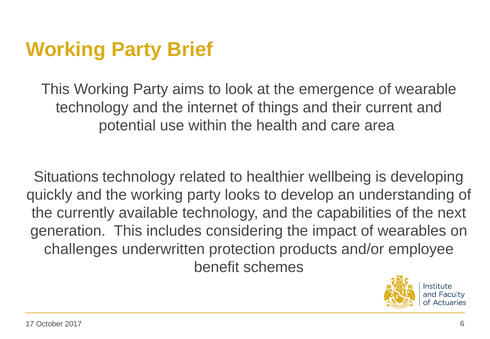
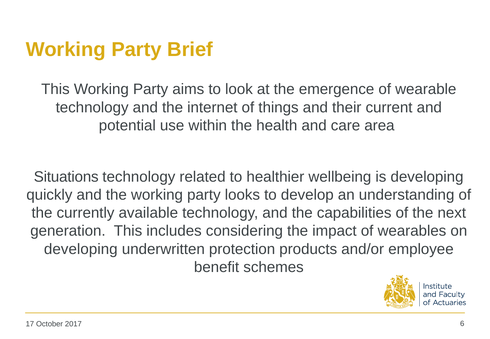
challenges: challenges -> developing (81, 249)
